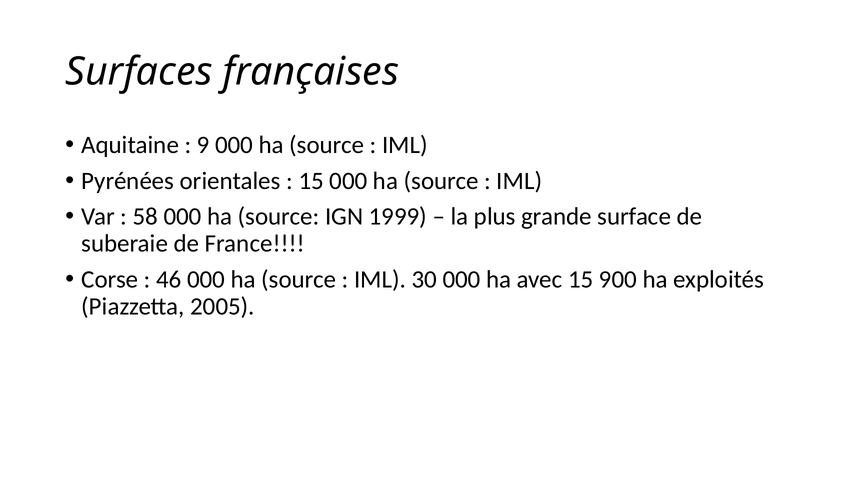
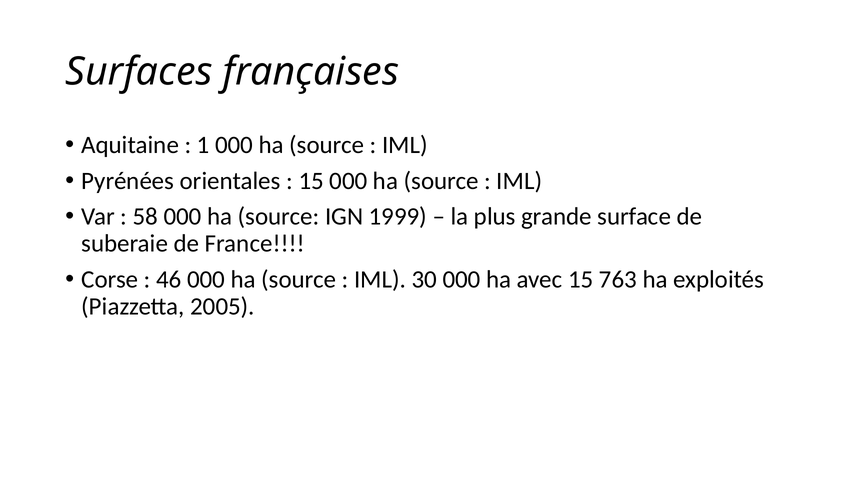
9: 9 -> 1 (203, 145)
900: 900 -> 763 (618, 280)
